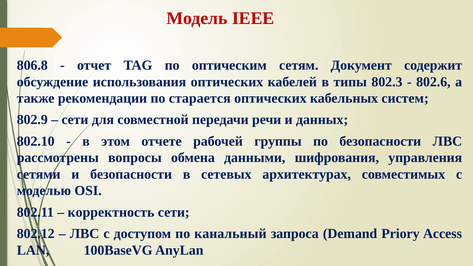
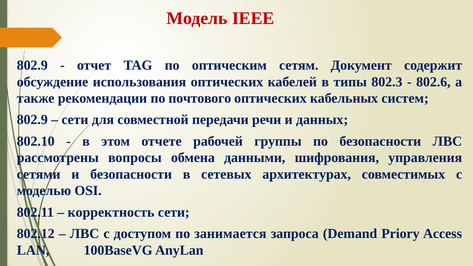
806.8: 806.8 -> 802.9 (32, 65)
старается: старается -> почтового (200, 98)
канальный: канальный -> занимается (230, 234)
